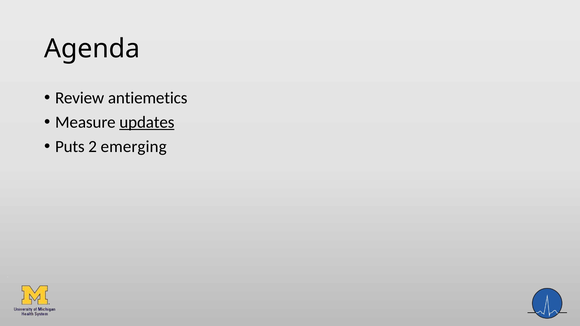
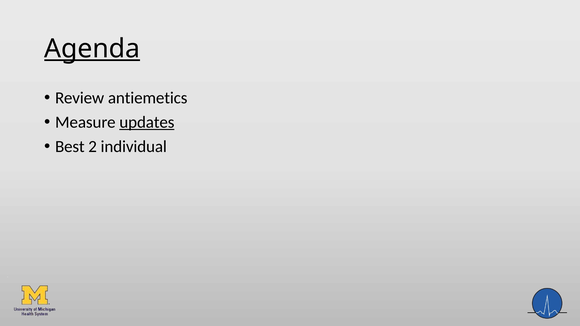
Agenda underline: none -> present (92, 49)
Puts: Puts -> Best (70, 147)
emerging: emerging -> individual (134, 147)
